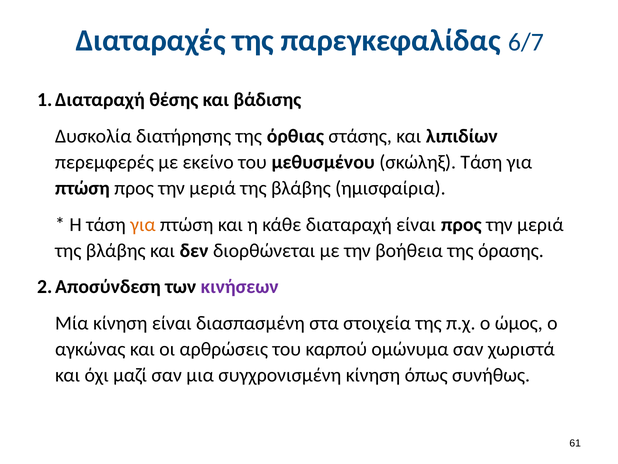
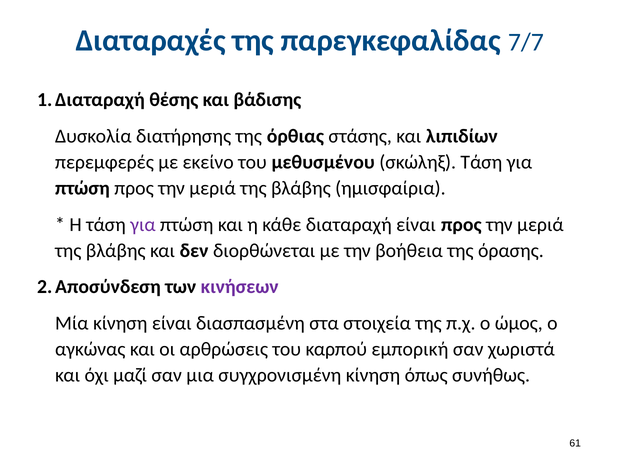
6/7: 6/7 -> 7/7 (526, 42)
για colour: orange -> purple (143, 224)
ομώνυμα: ομώνυμα -> εμπορική (410, 349)
